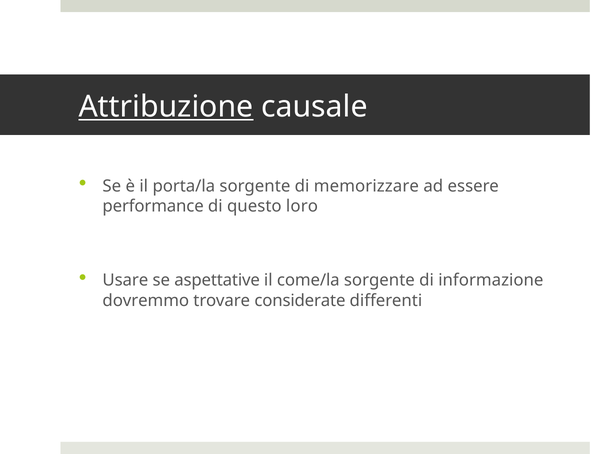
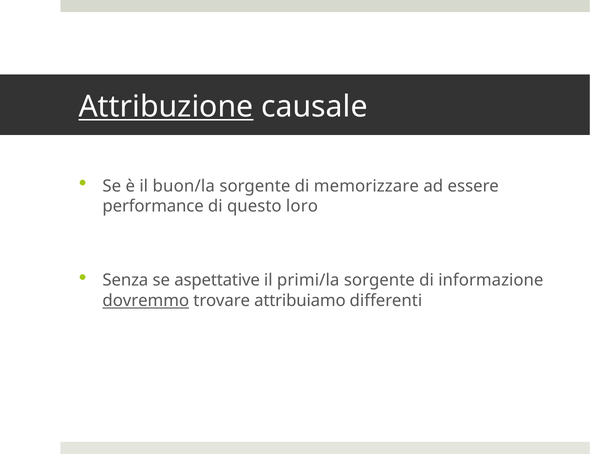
porta/la: porta/la -> buon/la (184, 186)
Usare: Usare -> Senza (125, 280)
come/la: come/la -> primi/la (308, 280)
dovremmo underline: none -> present (146, 300)
considerate: considerate -> attribuiamo (300, 300)
